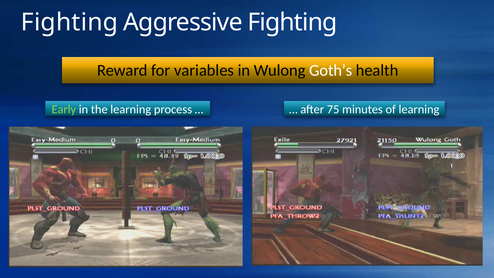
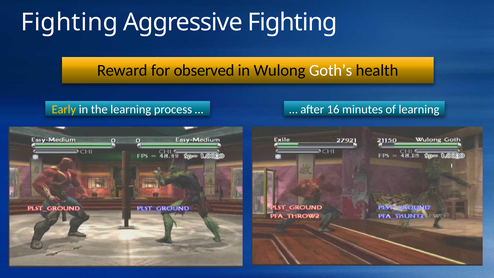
variables: variables -> observed (204, 70)
Early colour: light green -> yellow (64, 109)
75: 75 -> 16 (333, 109)
